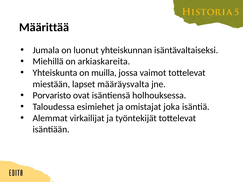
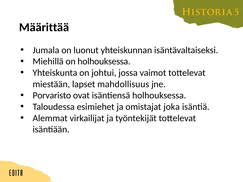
on arkiaskareita: arkiaskareita -> holhouksessa (104, 62)
muilla: muilla -> johtui (104, 73)
määräysvalta: määräysvalta -> mahdollisuus (123, 84)
